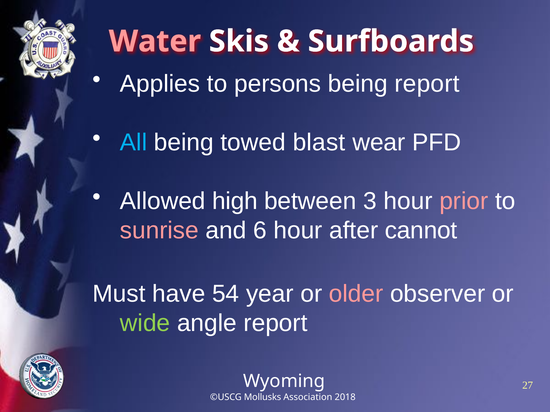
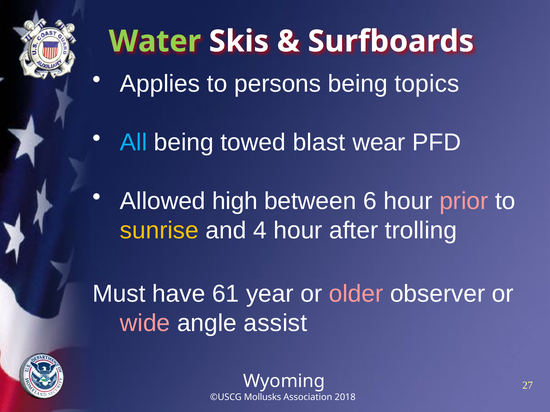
Water colour: pink -> light green (155, 41)
being report: report -> topics (427, 84)
3: 3 -> 6 (370, 201)
sunrise colour: pink -> yellow (159, 231)
6: 6 -> 4 (260, 231)
cannot: cannot -> trolling (421, 231)
54: 54 -> 61 (226, 294)
wide colour: light green -> pink (145, 324)
angle report: report -> assist (275, 324)
